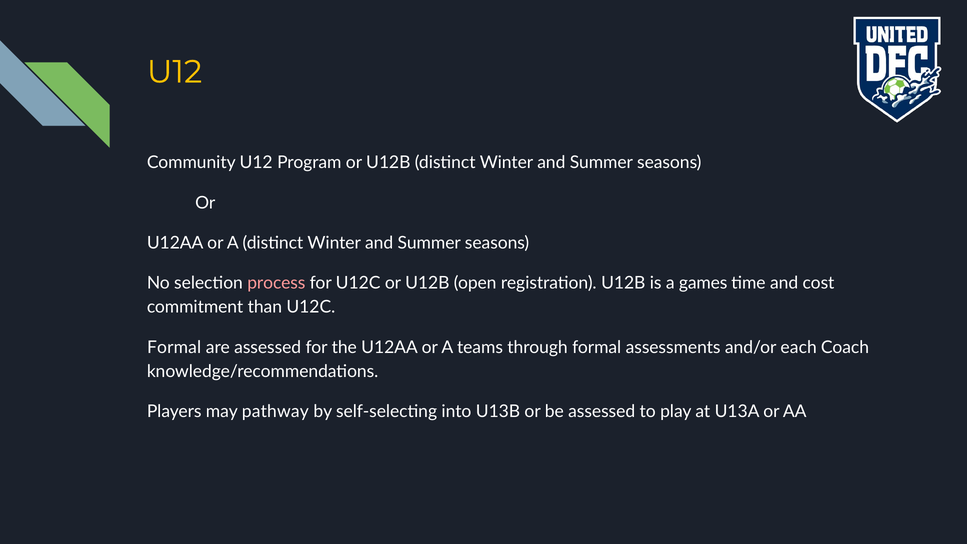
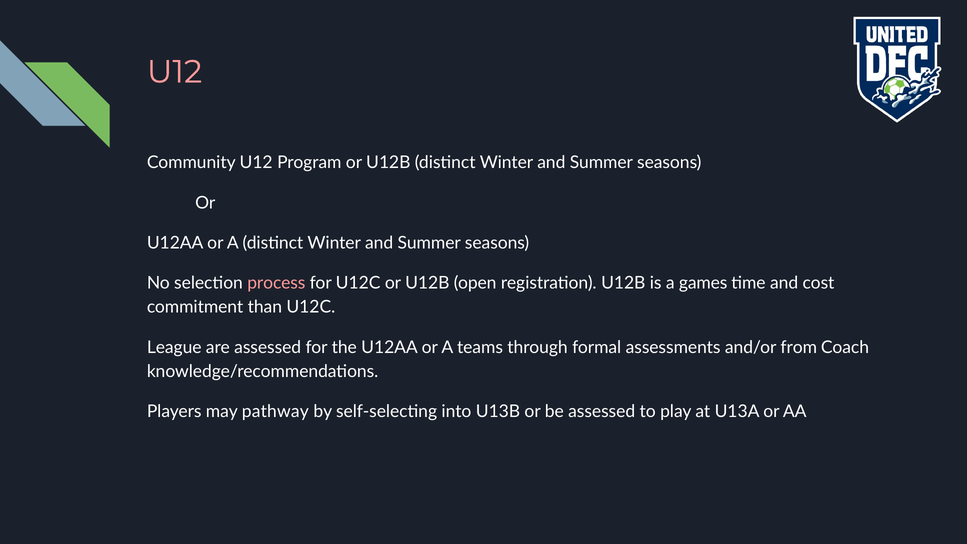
U12 colour: yellow -> pink (175, 72)
Formal: Formal -> League (174, 347)
each: each -> from (799, 347)
